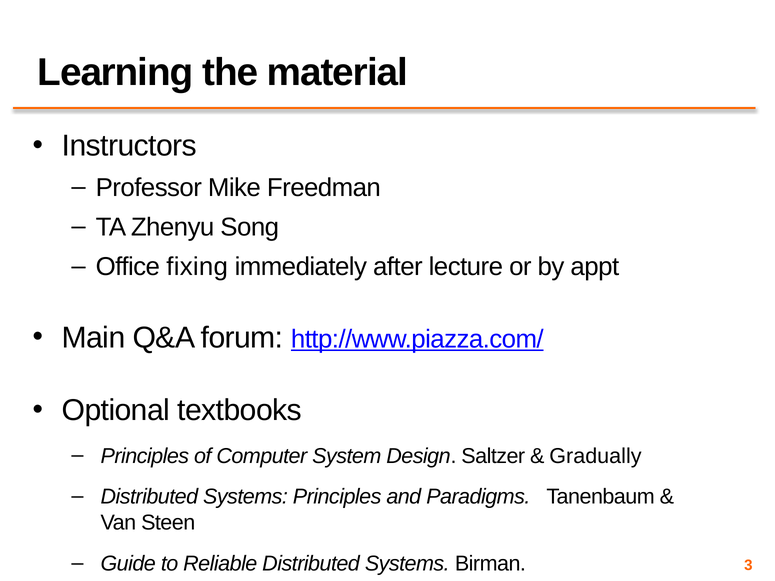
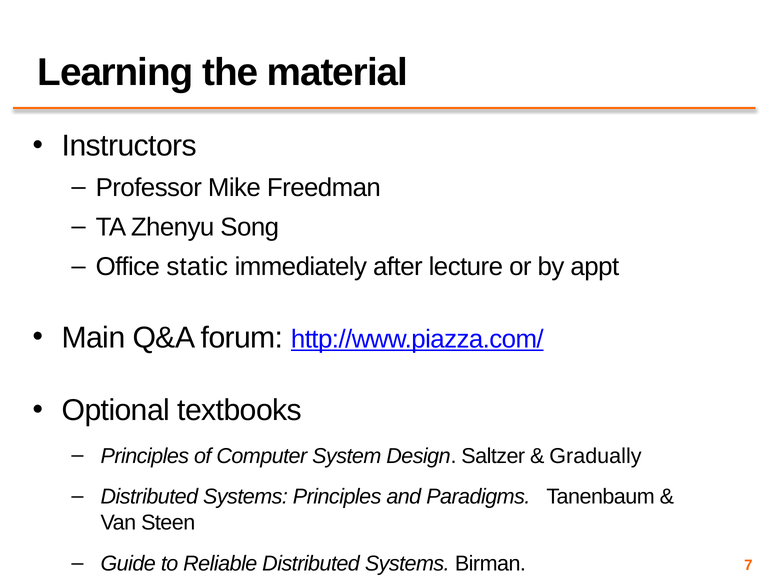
fixing: fixing -> static (197, 267)
3: 3 -> 7 (748, 565)
